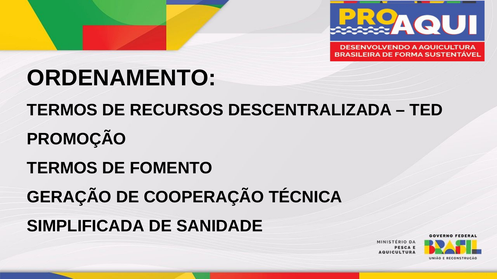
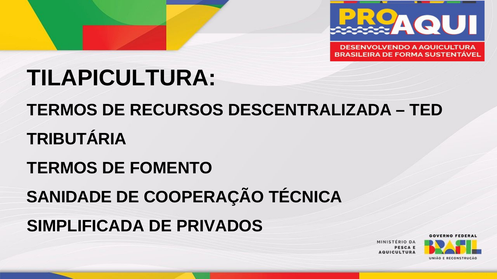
ORDENAMENTO: ORDENAMENTO -> TILAPICULTURA (122, 78)
PROMOÇÃO: PROMOÇÃO -> TRIBUTÁRIA (77, 139)
GERAÇÃO: GERAÇÃO -> SANIDADE (69, 197)
SANIDADE: SANIDADE -> PRIVADOS (220, 226)
